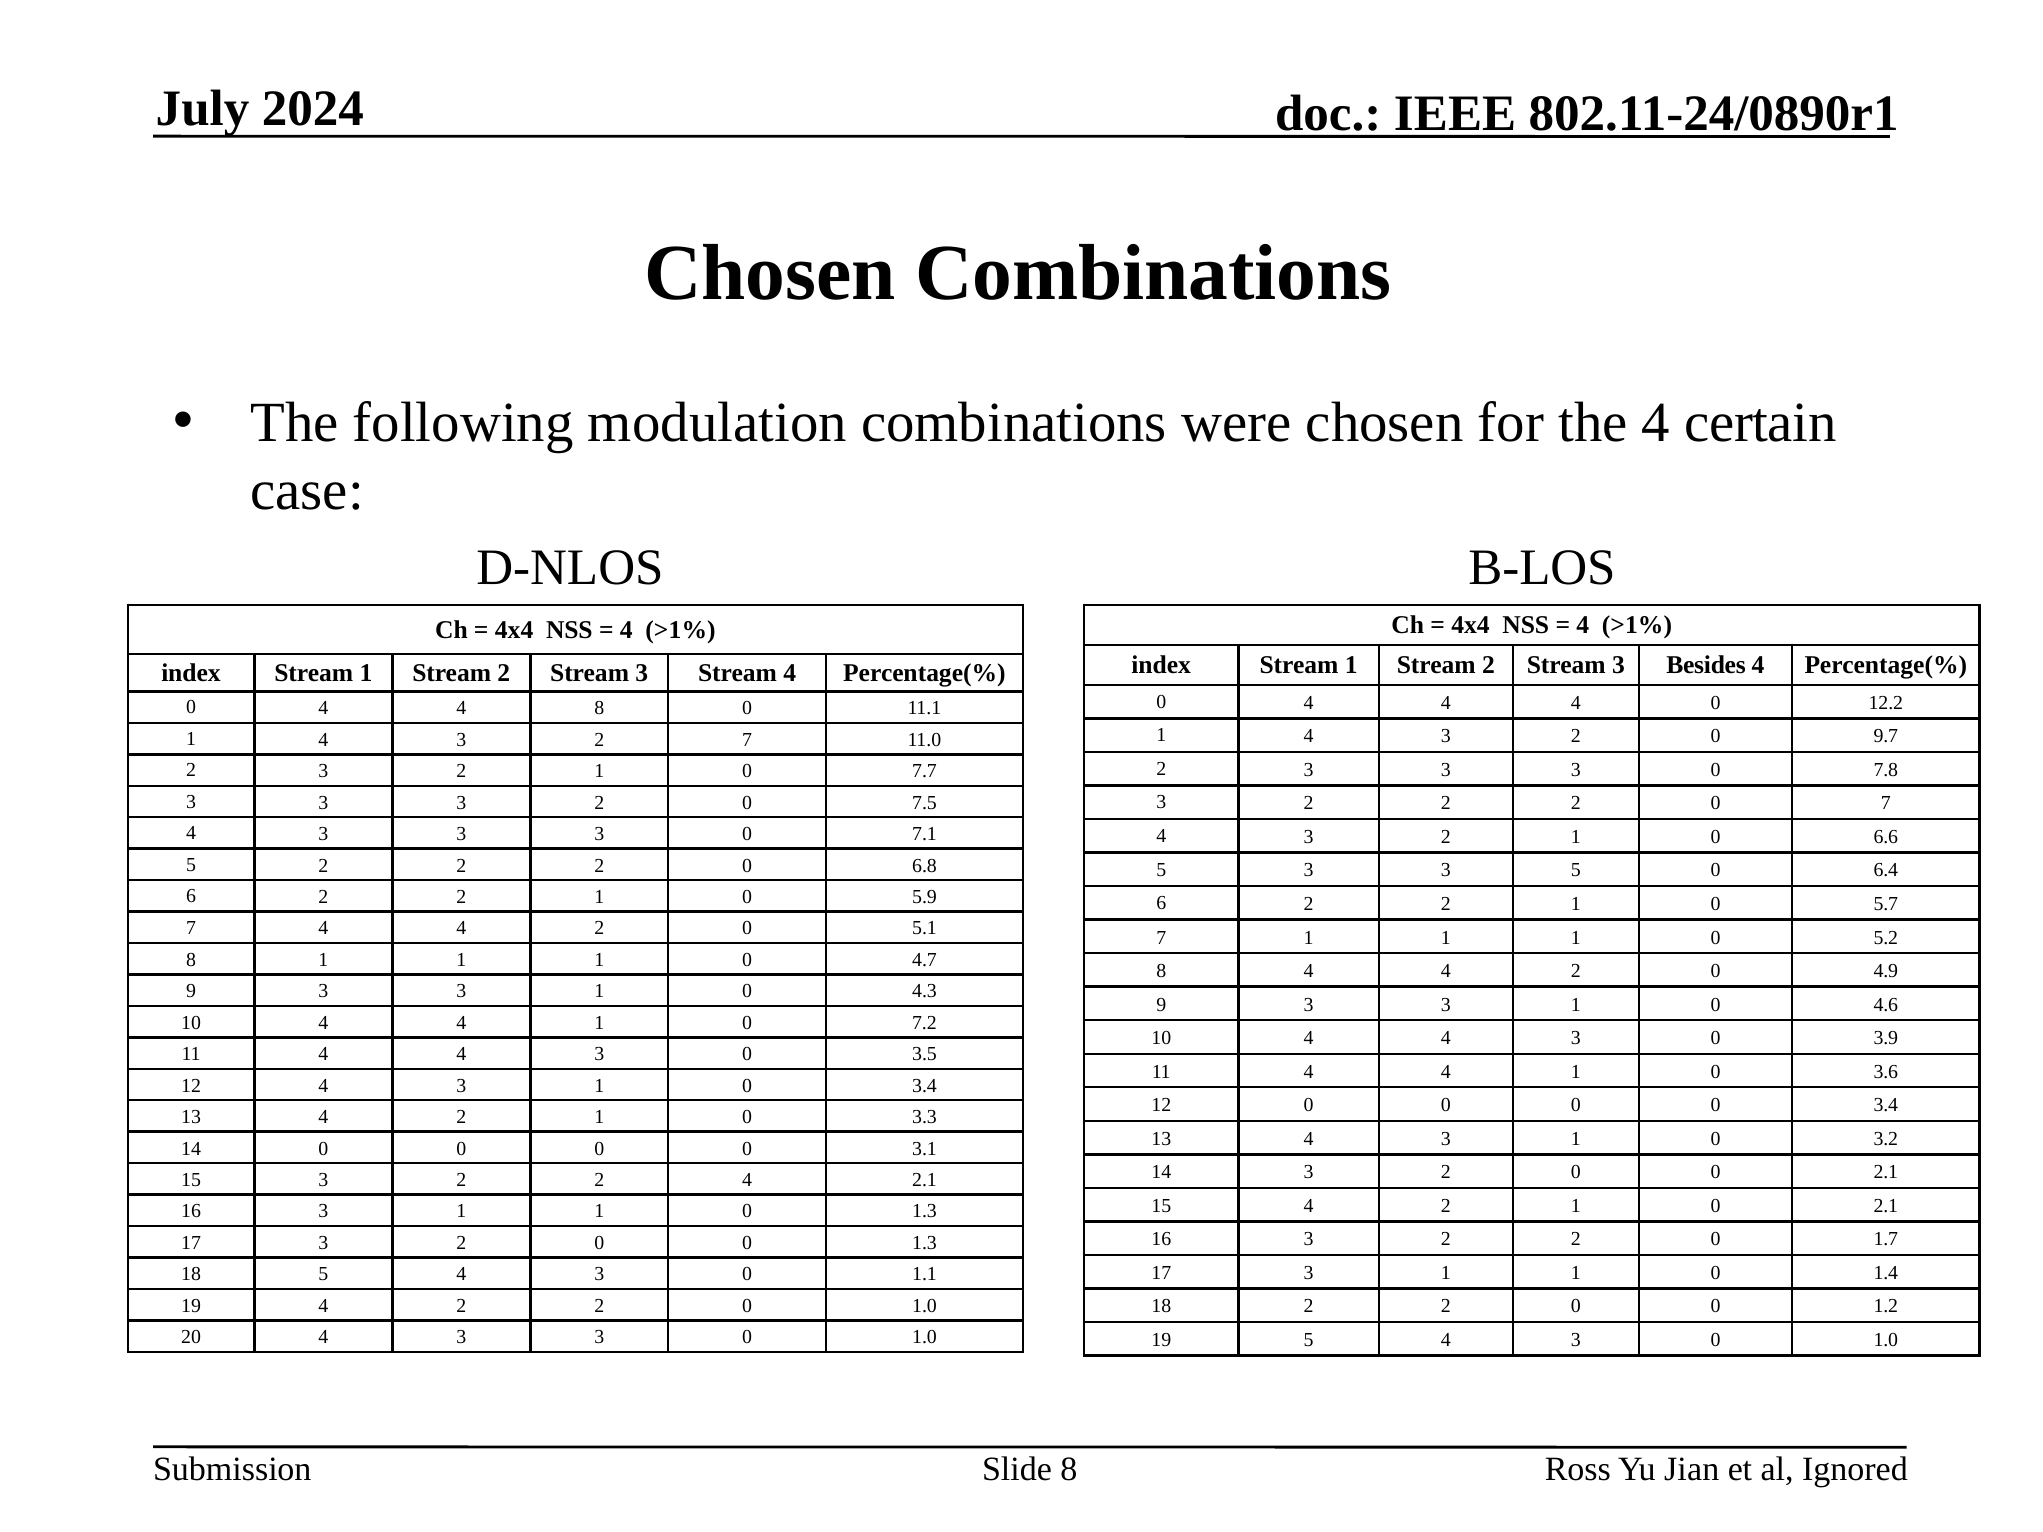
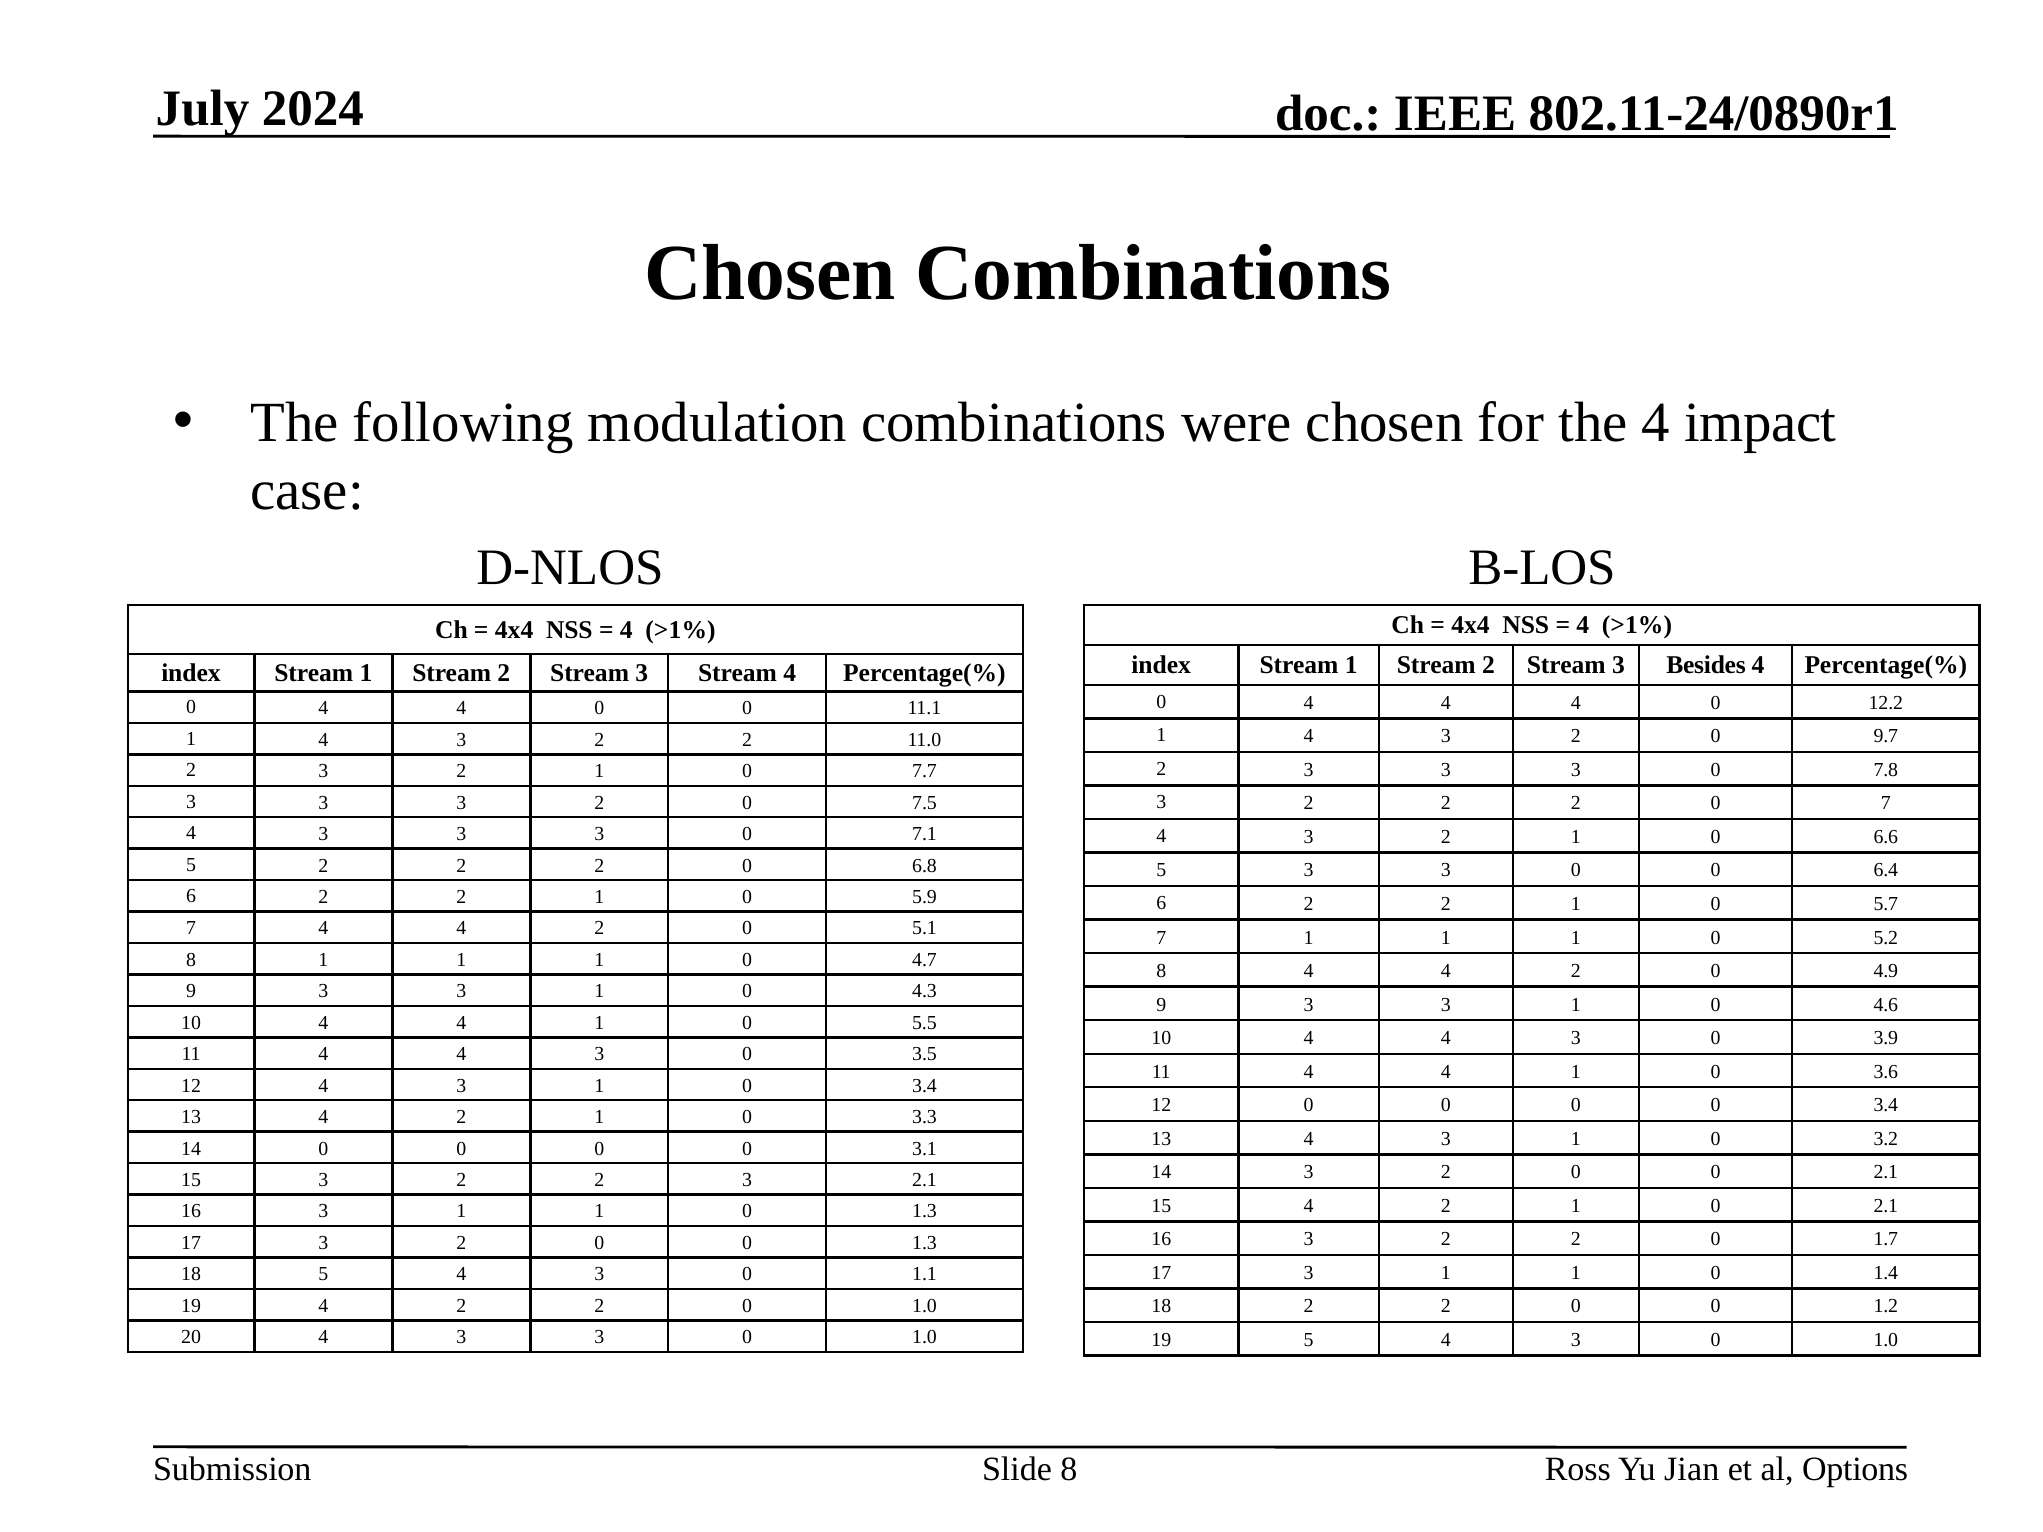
certain: certain -> impact (1760, 423)
0 4 4 8: 8 -> 0 (599, 708)
4 3 2 7: 7 -> 2 (747, 740)
5 3 3 5: 5 -> 0 (1576, 871)
7.2: 7.2 -> 5.5 (924, 1023)
2 2 4: 4 -> 3 (747, 1180)
Ignored: Ignored -> Options (1855, 1470)
